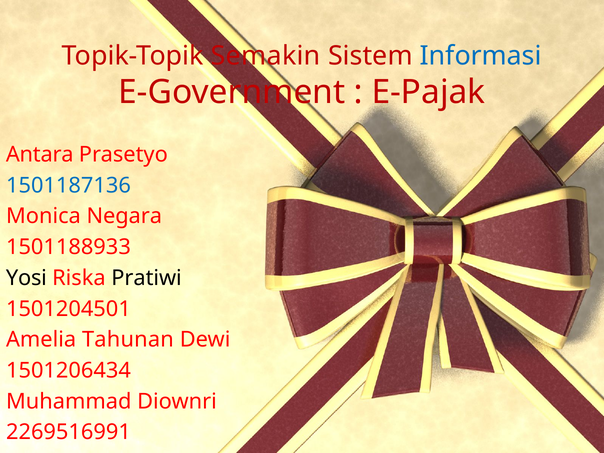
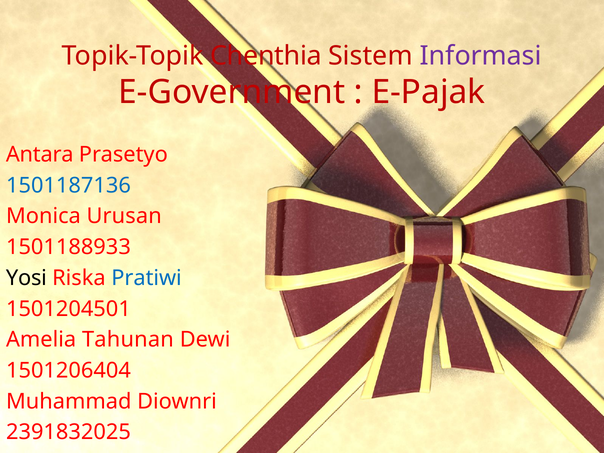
Semakin: Semakin -> Chenthia (266, 56)
Informasi colour: blue -> purple (481, 56)
Negara: Negara -> Urusan (124, 216)
Pratiwi colour: black -> blue (147, 278)
1501206434: 1501206434 -> 1501206404 (68, 371)
2269516991: 2269516991 -> 2391832025 (68, 432)
